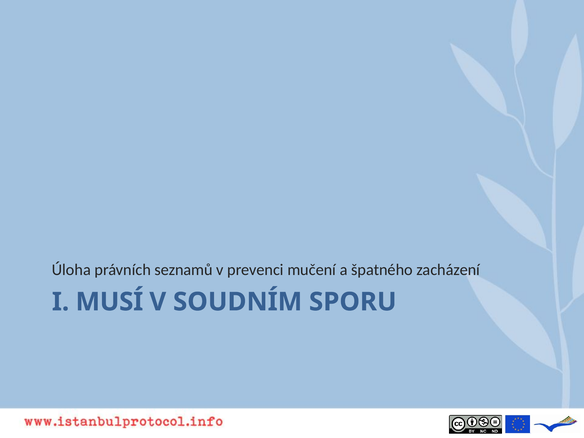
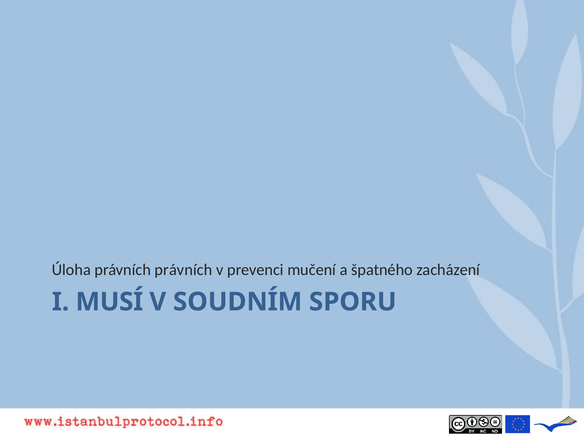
právních seznamů: seznamů -> právních (184, 270)
